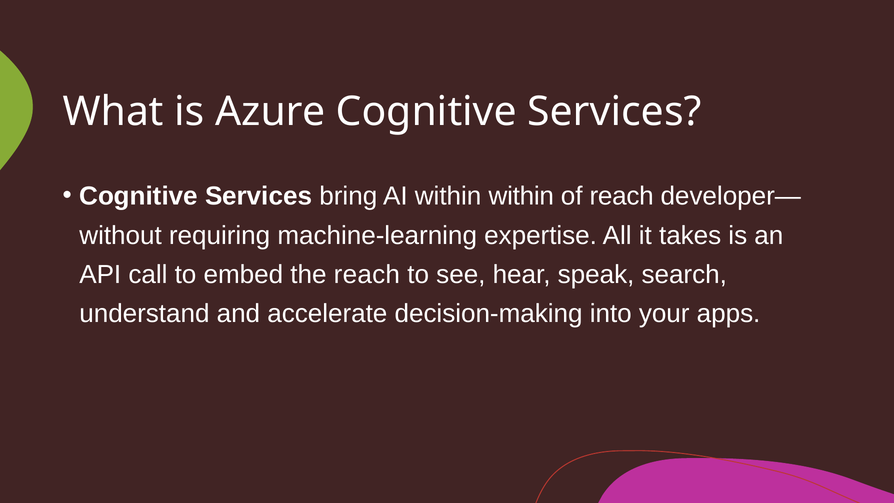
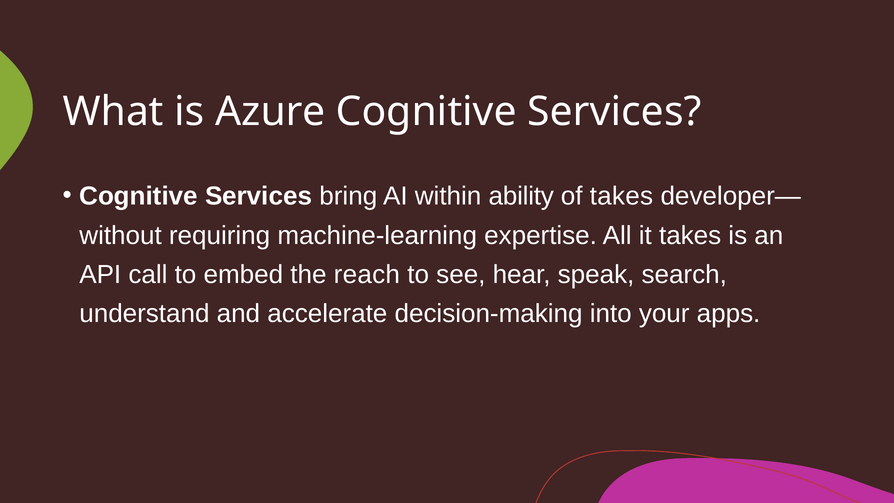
within within: within -> ability (521, 196)
of reach: reach -> takes (621, 196)
